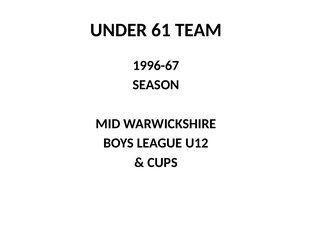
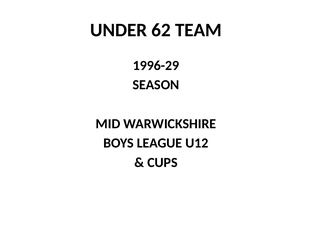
61: 61 -> 62 (161, 30)
1996-67: 1996-67 -> 1996-29 (156, 65)
